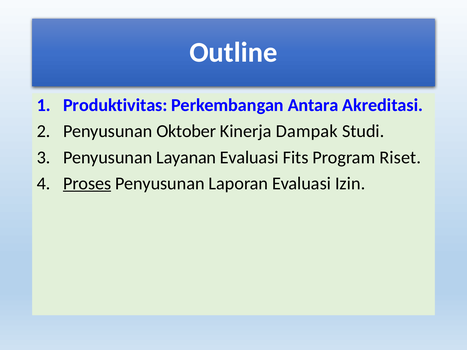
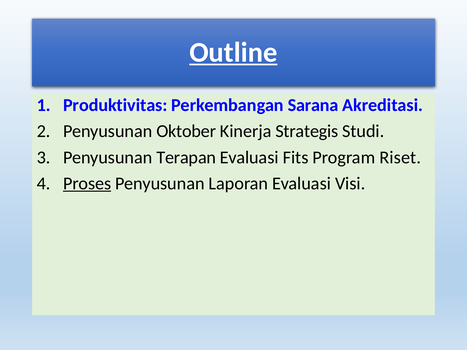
Outline underline: none -> present (233, 52)
Antara: Antara -> Sarana (313, 105)
Dampak: Dampak -> Strategis (307, 131)
Layanan: Layanan -> Terapan (186, 157)
Izin: Izin -> Visi (350, 184)
